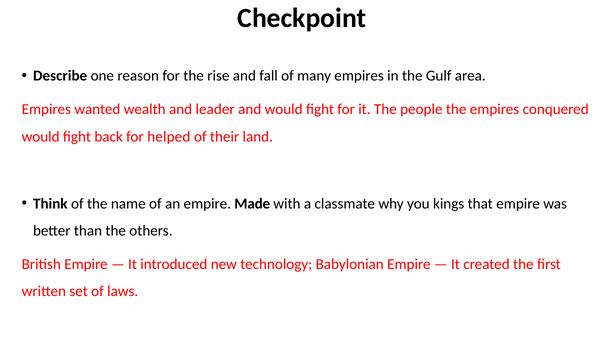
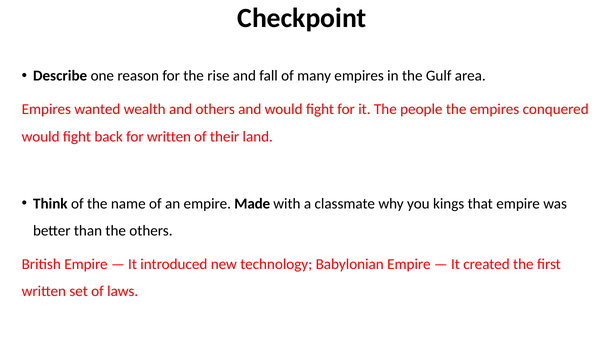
and leader: leader -> others (215, 109)
for helped: helped -> written (169, 136)
